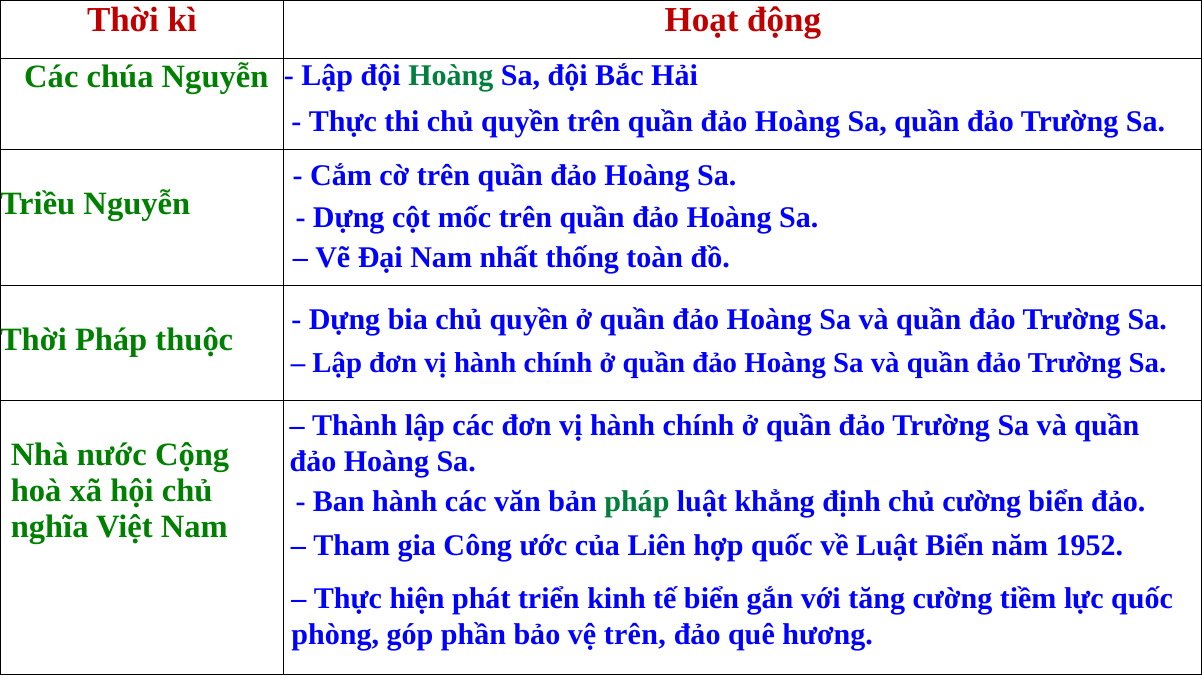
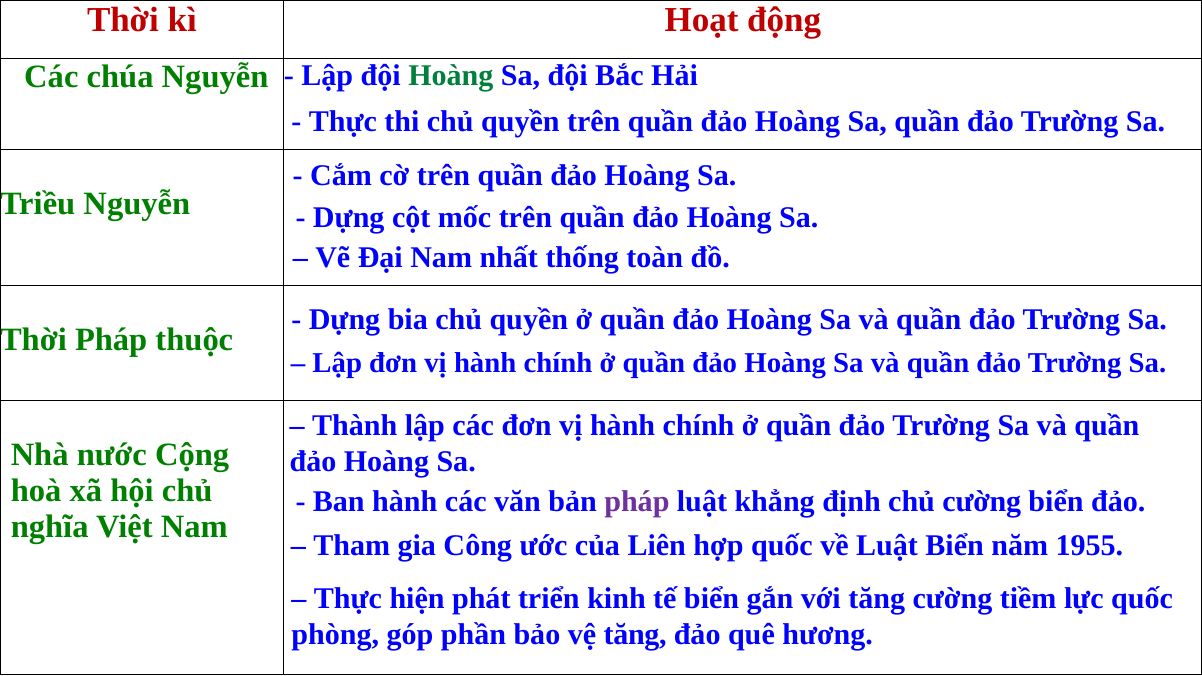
pháp colour: green -> purple (637, 502)
1952: 1952 -> 1955 (1089, 546)
vệ trên: trên -> tăng (635, 635)
